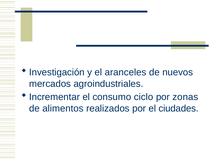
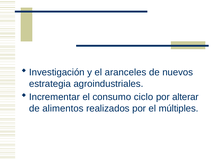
mercados: mercados -> estrategia (50, 84)
zonas: zonas -> alterar (185, 97)
ciudades: ciudades -> múltiples (179, 109)
